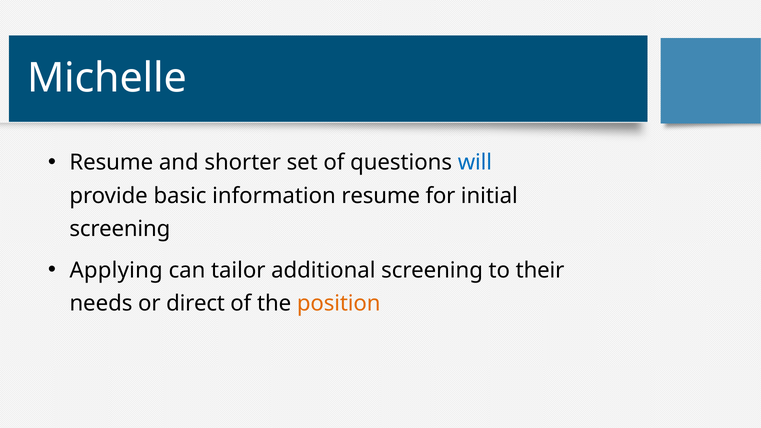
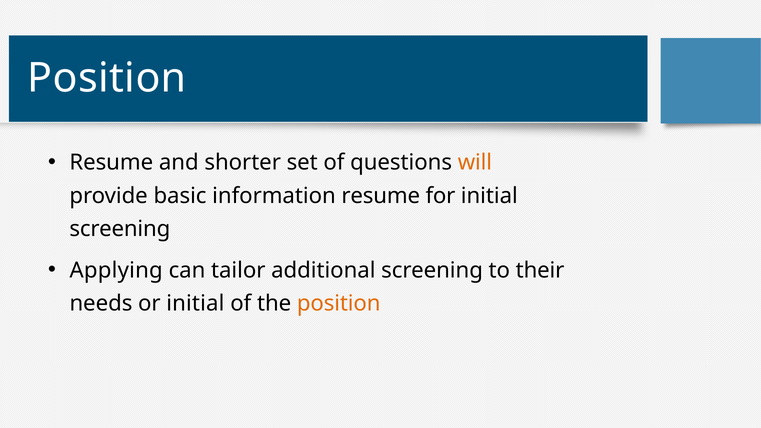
Michelle: Michelle -> Position (107, 78)
will colour: blue -> orange (475, 163)
or direct: direct -> initial (195, 304)
